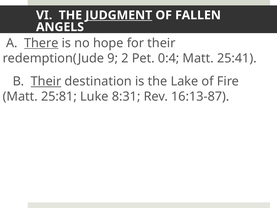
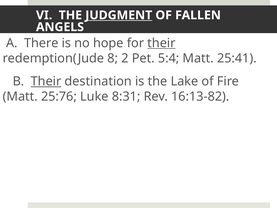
There underline: present -> none (41, 43)
their underline: none -> present (161, 43)
9: 9 -> 8 (113, 58)
0:4: 0:4 -> 5:4 (169, 58)
25:81: 25:81 -> 25:76 (59, 96)
16:13-87: 16:13-87 -> 16:13-82 (200, 96)
